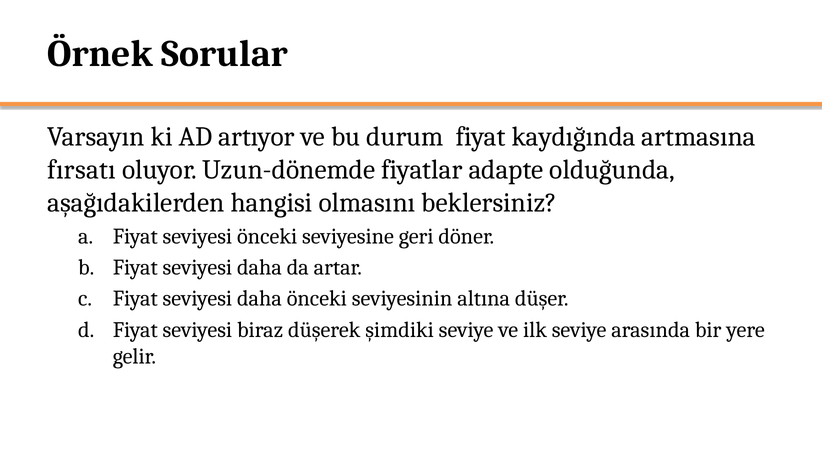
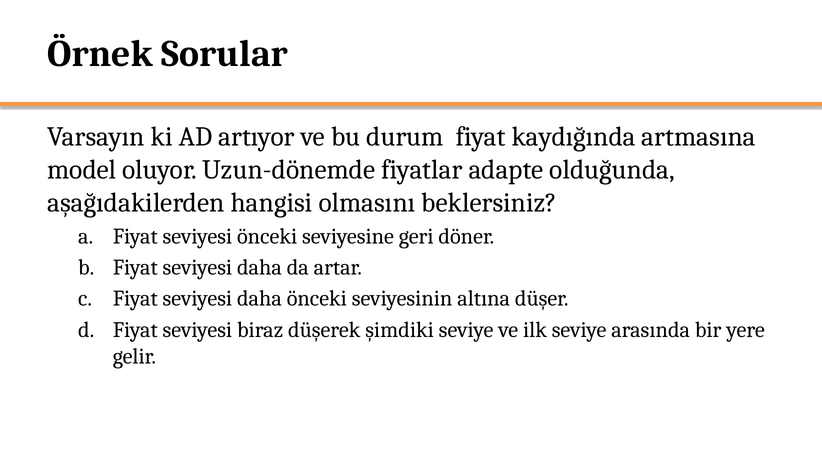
fırsatı: fırsatı -> model (82, 170)
